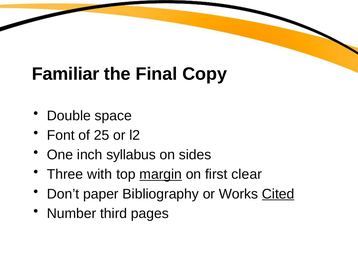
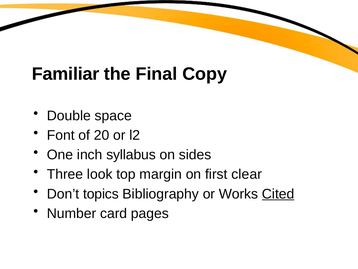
25: 25 -> 20 (102, 135)
with: with -> look (100, 174)
margin underline: present -> none (161, 174)
paper: paper -> topics (101, 194)
third: third -> card (114, 213)
